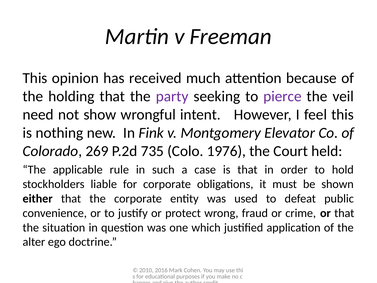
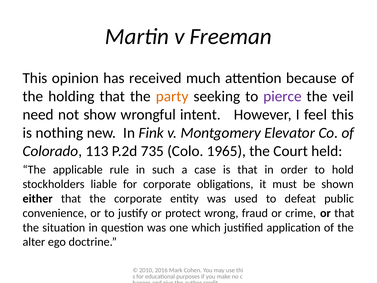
party colour: purple -> orange (172, 96)
269: 269 -> 113 (97, 151)
1976: 1976 -> 1965 (226, 151)
